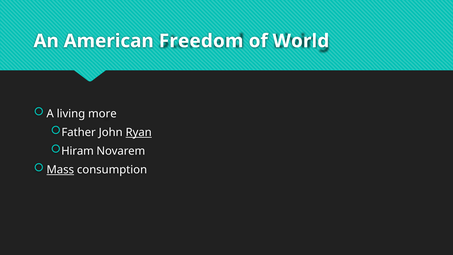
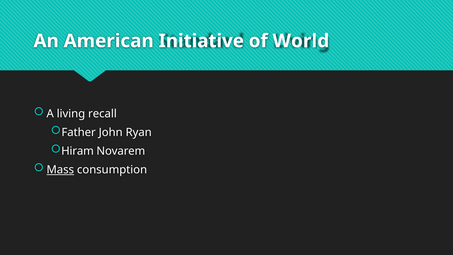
Freedom: Freedom -> Initiative (201, 41)
more: more -> recall (102, 114)
Ryan underline: present -> none (139, 132)
